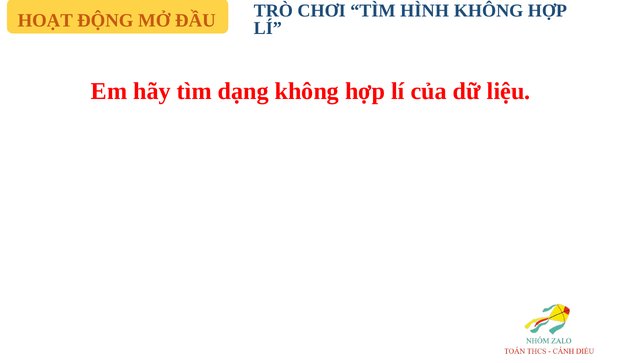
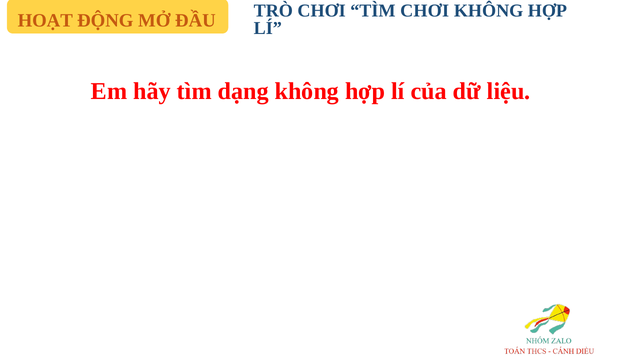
TÌM HÌNH: HÌNH -> CHƠI (425, 11)
